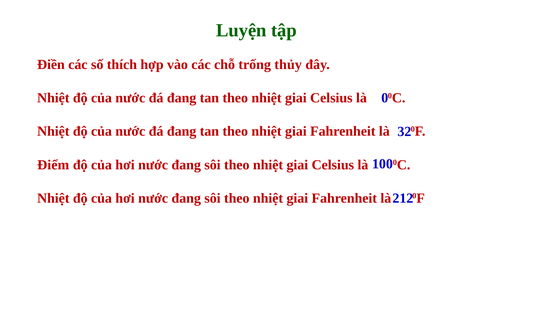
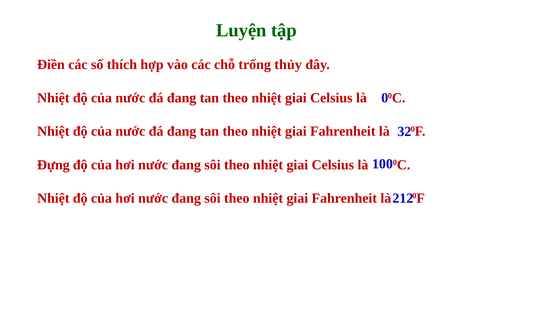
Điểm: Điểm -> Đựng (53, 165)
